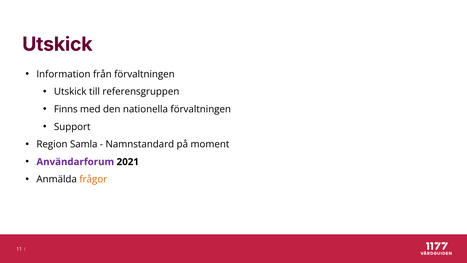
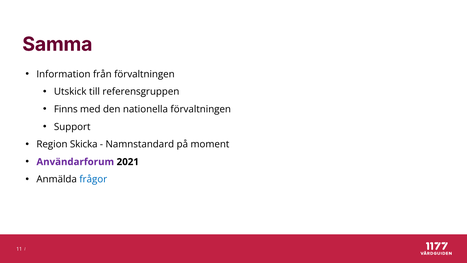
Utskick: Utskick -> Samma (57, 44)
Samla: Samla -> Skicka (84, 144)
frågor colour: orange -> blue (93, 179)
